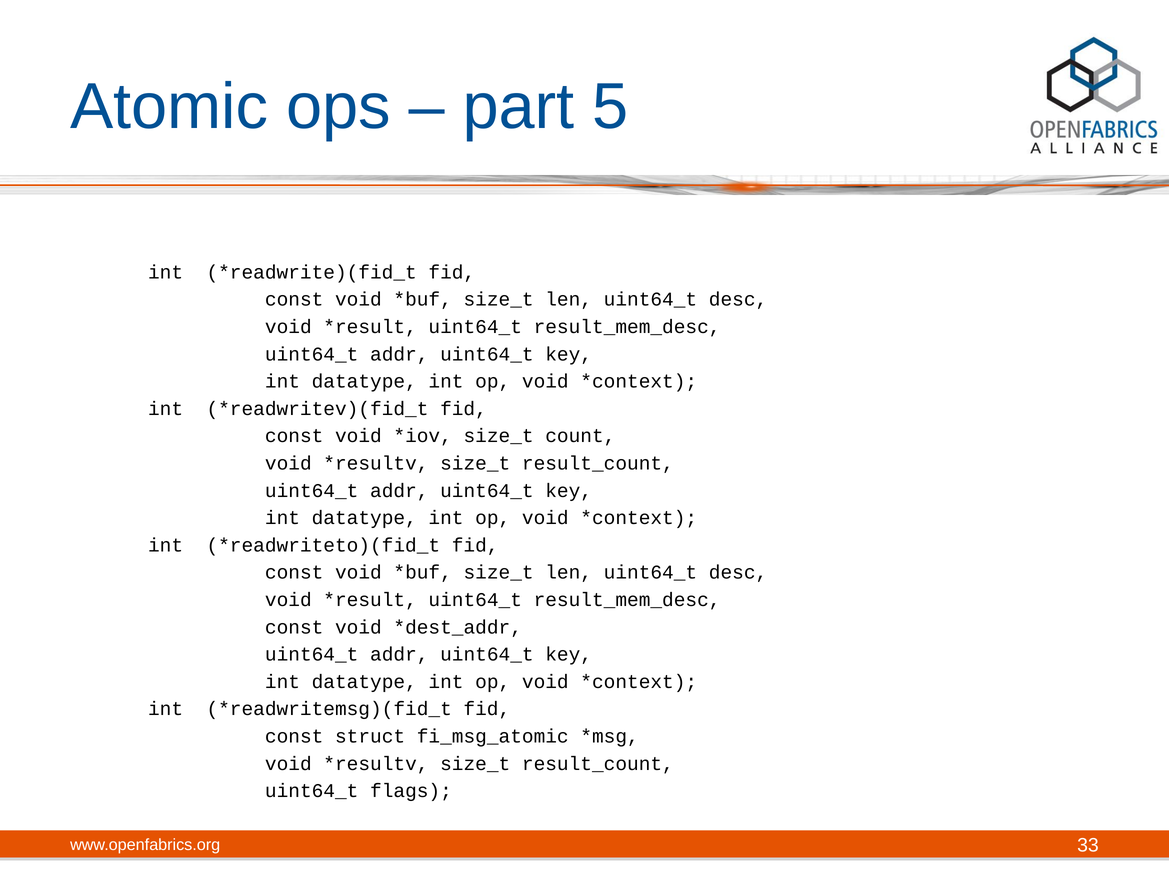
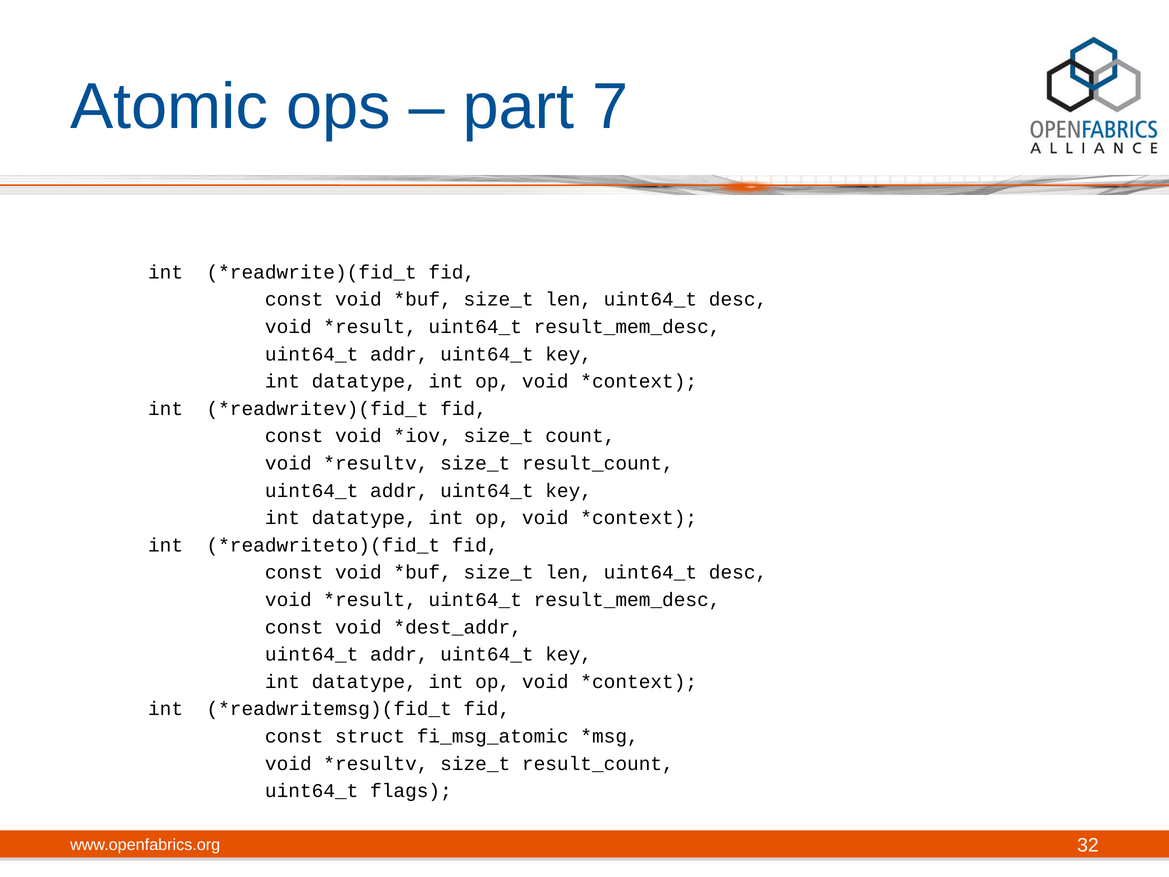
5: 5 -> 7 (611, 107)
33: 33 -> 32 (1088, 845)
